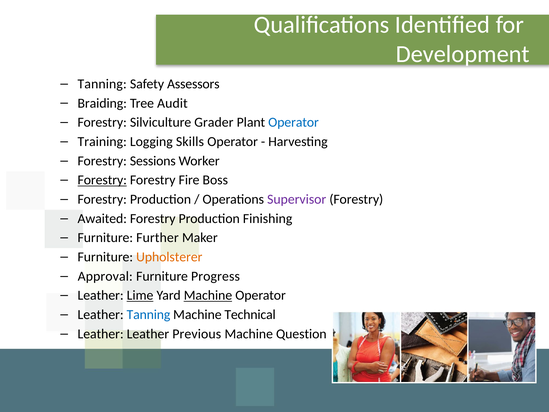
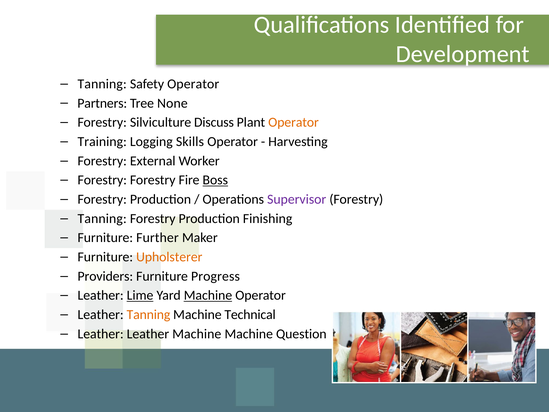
Safety Assessors: Assessors -> Operator (193, 84)
Braiding: Braiding -> Partners (102, 103)
Audit: Audit -> None (172, 103)
Grader: Grader -> Discuss (214, 122)
Operator colour: blue -> orange (294, 122)
Sessions: Sessions -> External (153, 161)
Forestry underline: present -> none (102, 180)
Boss underline: none -> present (215, 180)
Awaited: Awaited -> Tanning (102, 218)
Approval: Approval -> Providers (105, 276)
Tanning colour: blue -> orange (148, 314)
Leather Previous: Previous -> Machine (197, 334)
